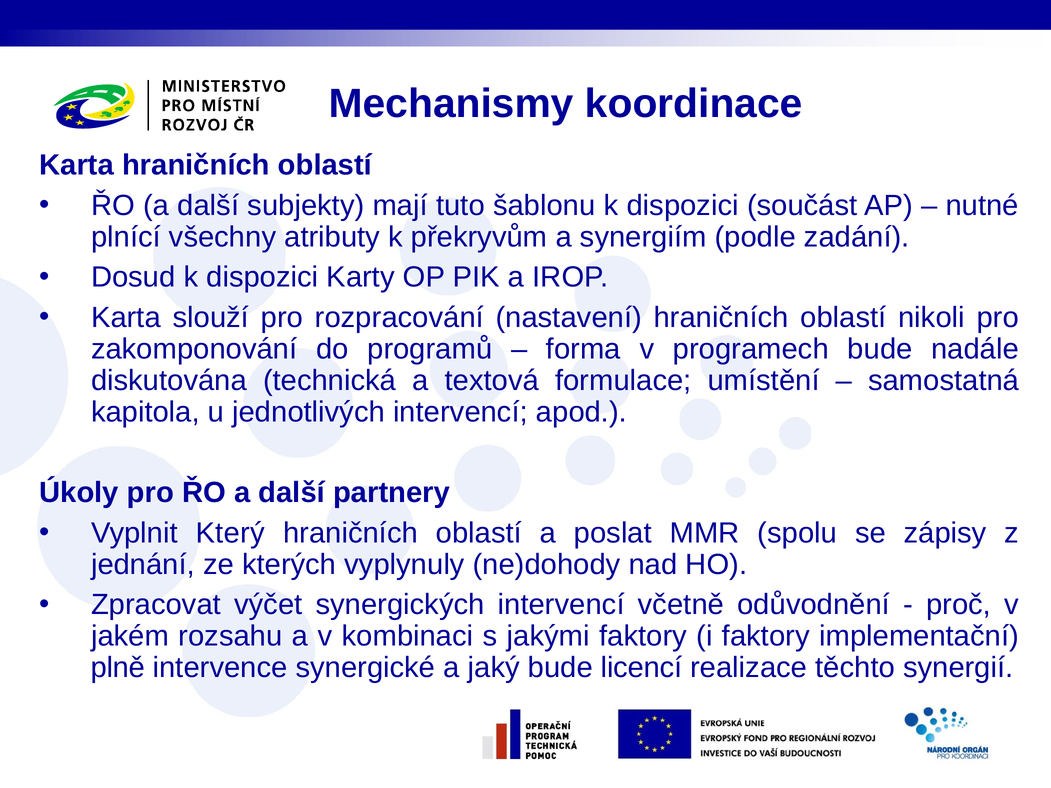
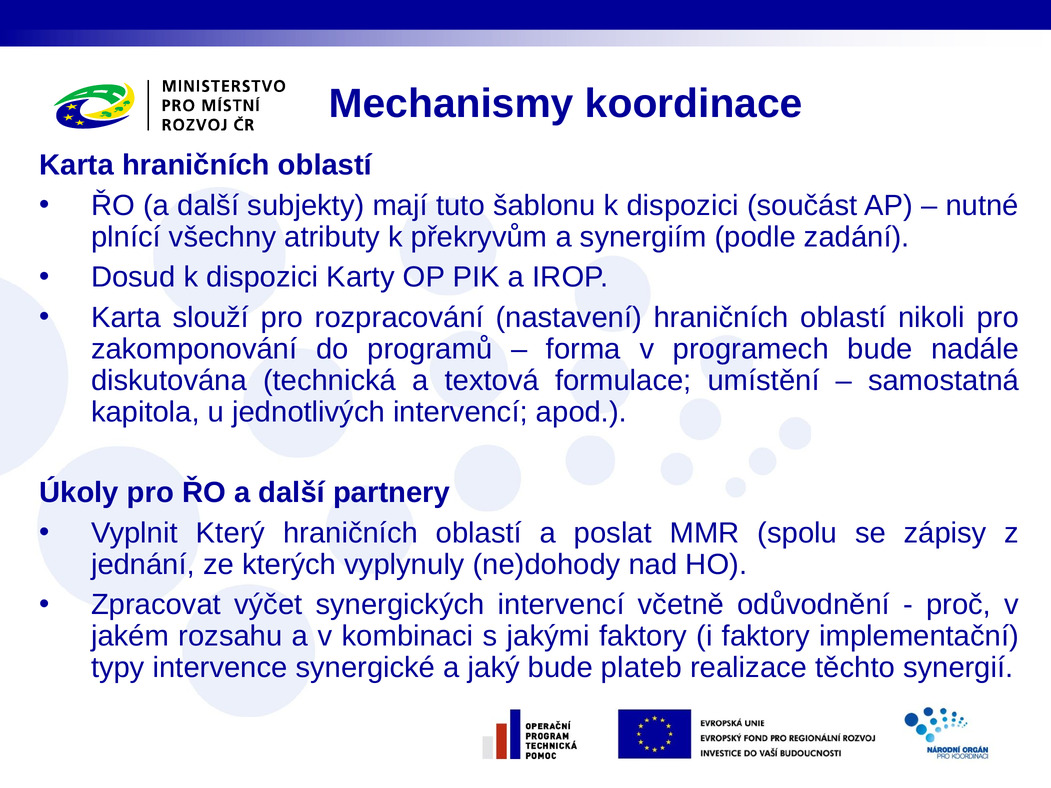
plně: plně -> typy (118, 668)
licencí: licencí -> plateb (641, 668)
